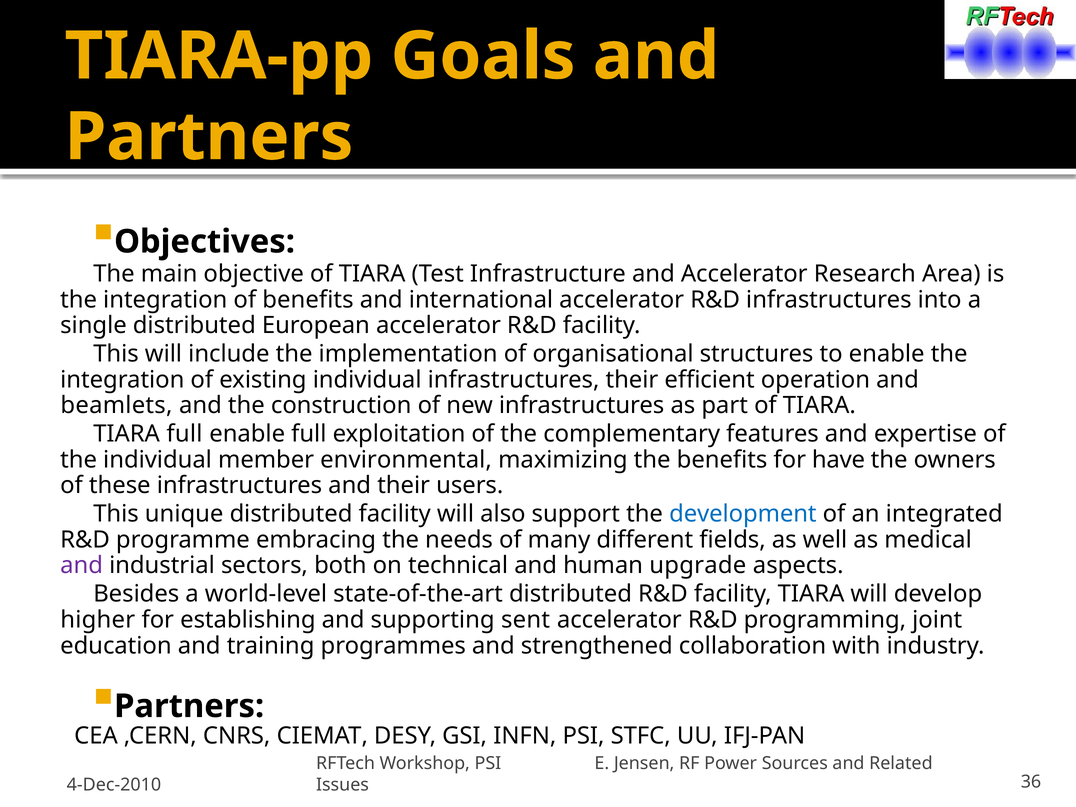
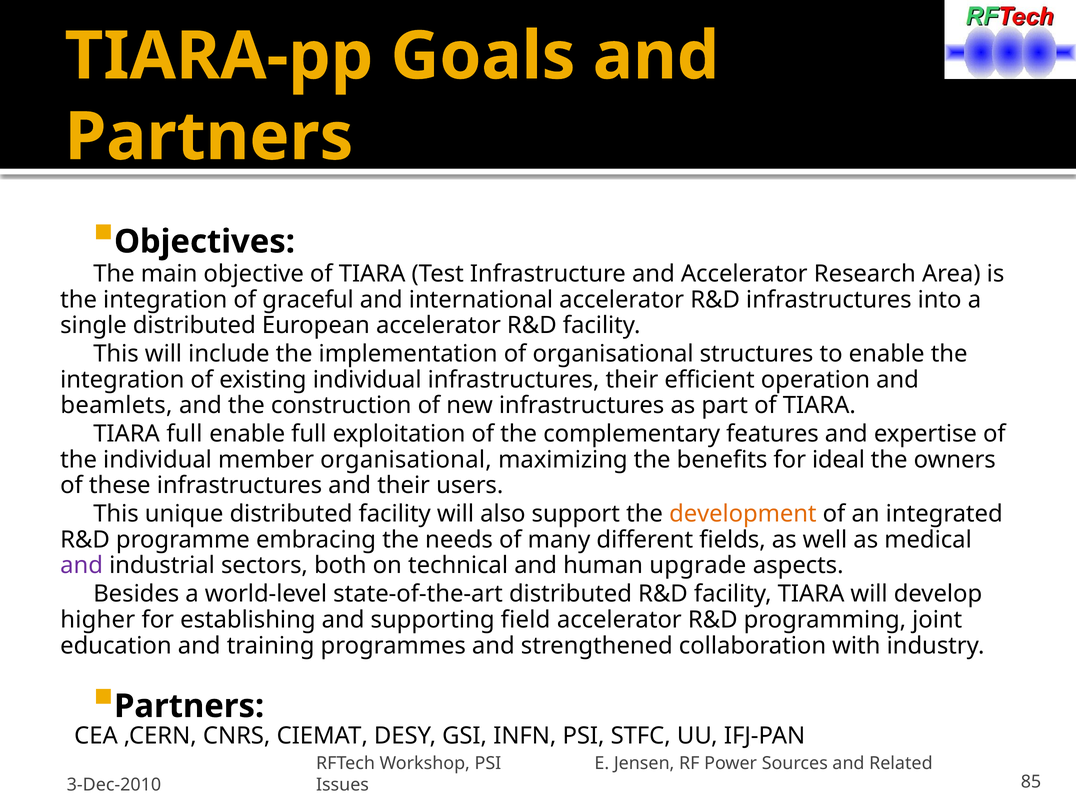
of benefits: benefits -> graceful (308, 300)
member environmental: environmental -> organisational (406, 460)
have: have -> ideal (838, 460)
development colour: blue -> orange (743, 514)
sent: sent -> field (526, 620)
4-Dec-2010: 4-Dec-2010 -> 3-Dec-2010 (114, 785)
36: 36 -> 85 (1031, 782)
